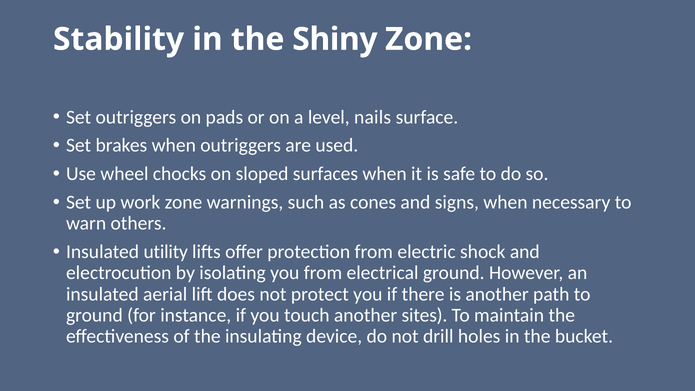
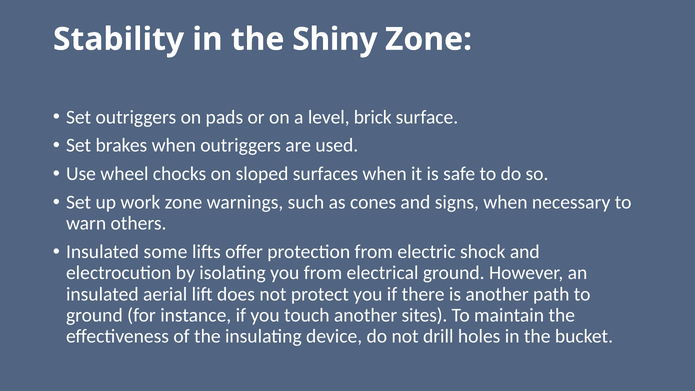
nails: nails -> brick (373, 117)
utility: utility -> some (166, 252)
